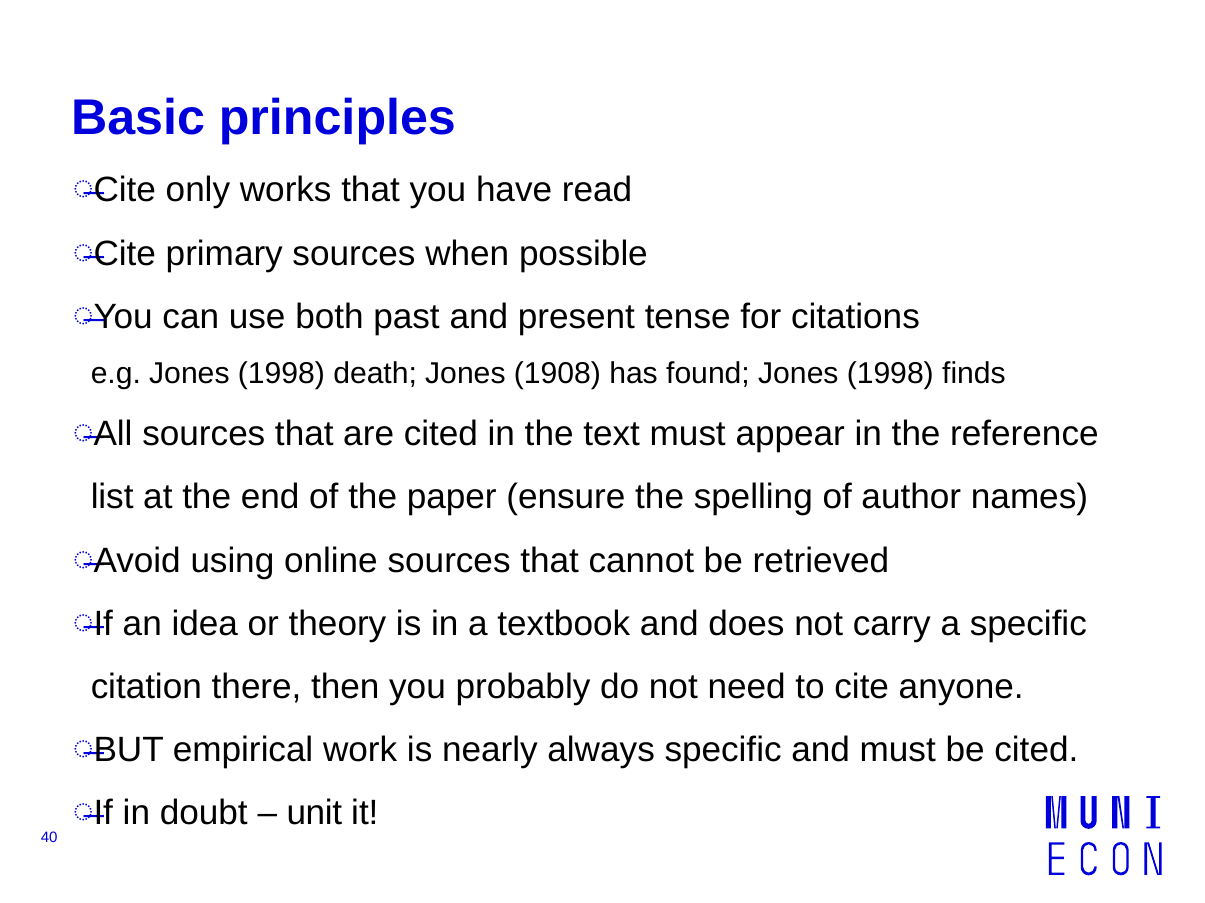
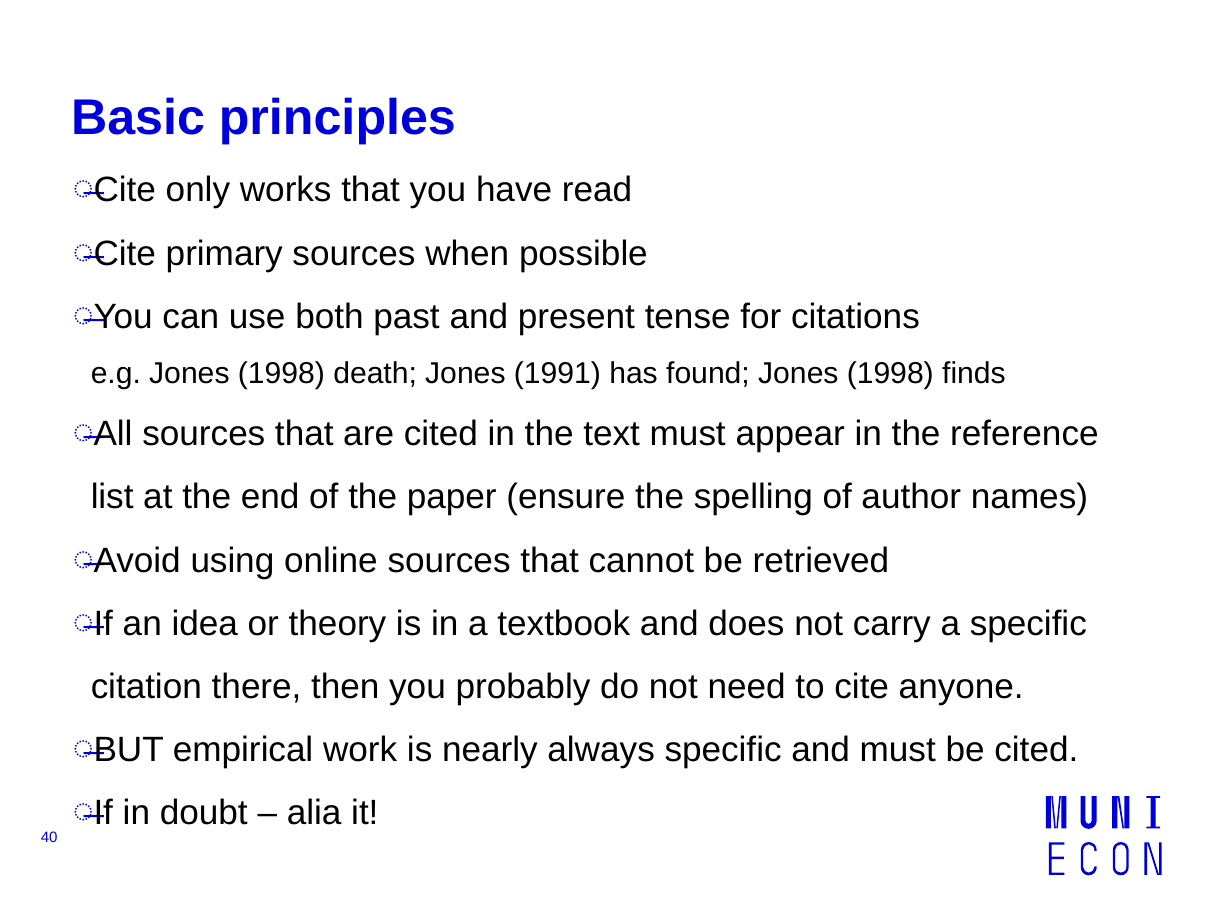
1908: 1908 -> 1991 (557, 374)
unit: unit -> alia (314, 814)
